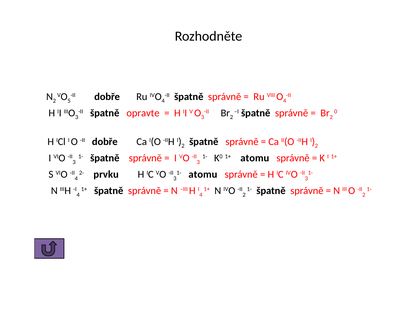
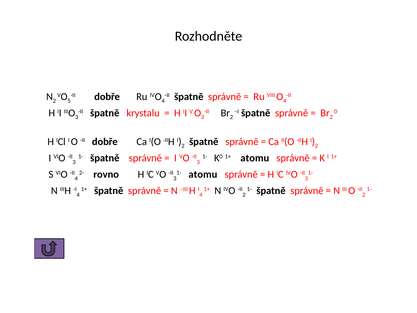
opravte: opravte -> krystalu (143, 113)
prvku: prvku -> rovno (106, 174)
